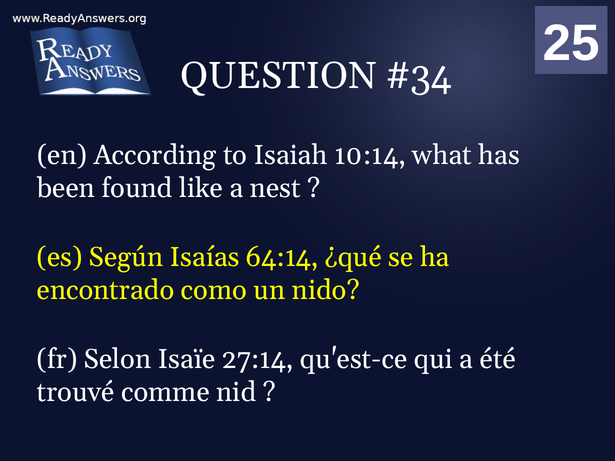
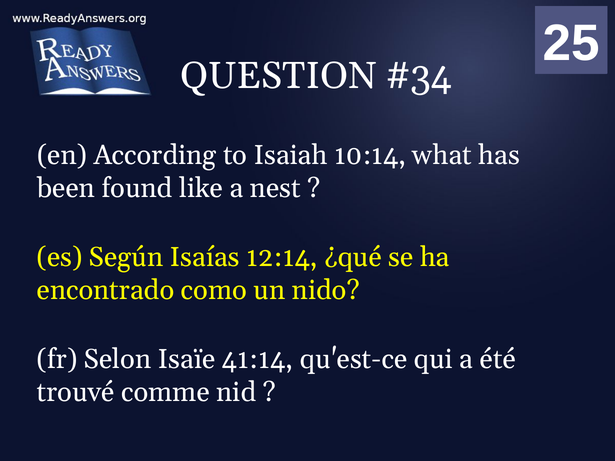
64:14: 64:14 -> 12:14 (282, 258)
27:14: 27:14 -> 41:14 (258, 360)
